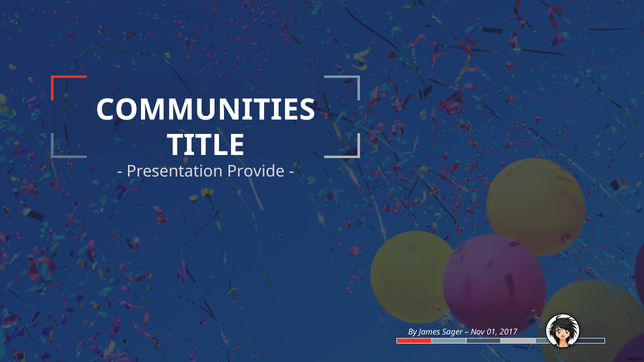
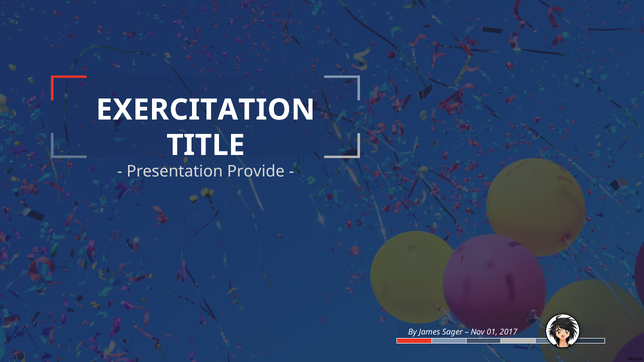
COMMUNITIES: COMMUNITIES -> EXERCITATION (205, 110)
